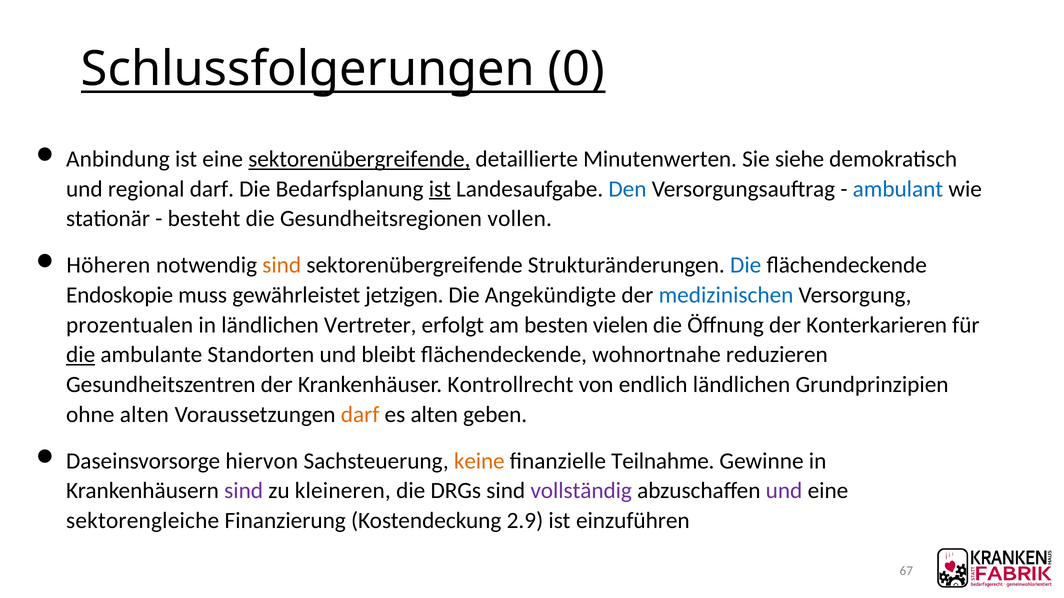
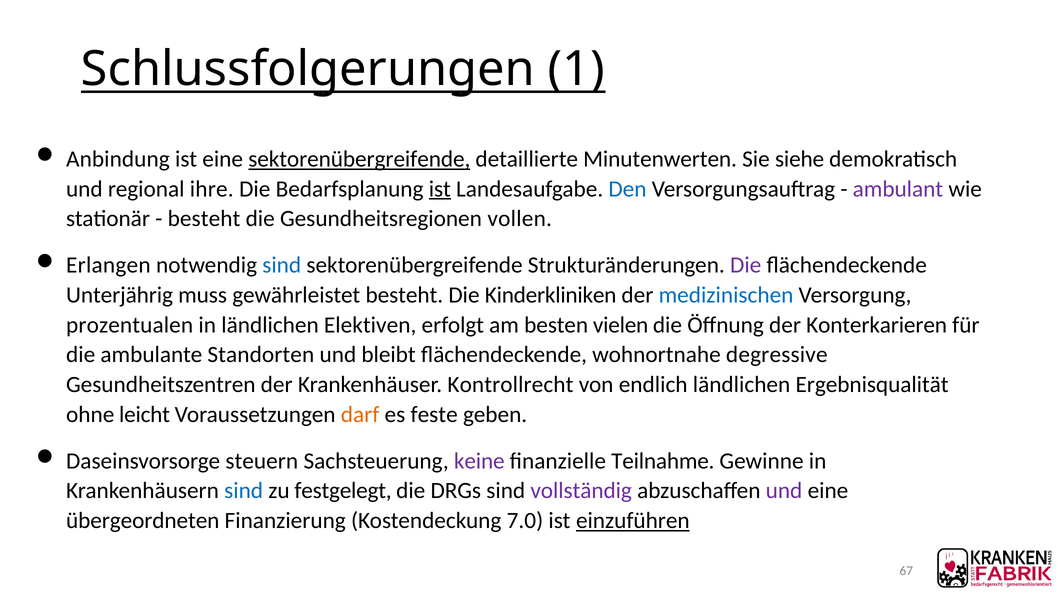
0: 0 -> 1 (576, 69)
regional darf: darf -> ihre (212, 189)
ambulant colour: blue -> purple (898, 189)
Höheren: Höheren -> Erlangen (108, 265)
sind colour: orange -> blue (282, 265)
Die colour: blue -> purple (746, 265)
Endoskopie: Endoskopie -> Unterjährig (120, 295)
gewährleistet jetzigen: jetzigen -> besteht (404, 295)
Angekündigte: Angekündigte -> Kinderkliniken (551, 295)
Vertreter: Vertreter -> Elektiven (370, 325)
die underline: present -> none (81, 355)
reduzieren: reduzieren -> degressive (777, 355)
Grundprinzipien: Grundprinzipien -> Ergebnisqualität (872, 385)
ohne alten: alten -> leicht (145, 415)
es alten: alten -> feste (434, 415)
hiervon: hiervon -> steuern (262, 461)
keine colour: orange -> purple (479, 461)
sind colour: purple -> blue (244, 491)
kleineren: kleineren -> festgelegt (343, 491)
sektorengleiche: sektorengleiche -> übergeordneten (143, 521)
2.9: 2.9 -> 7.0 (525, 521)
einzuführen underline: none -> present (633, 521)
